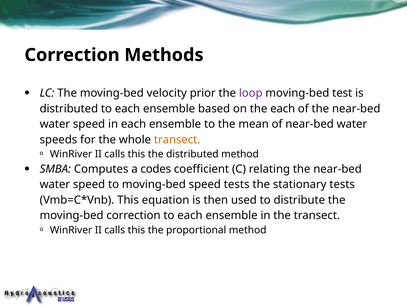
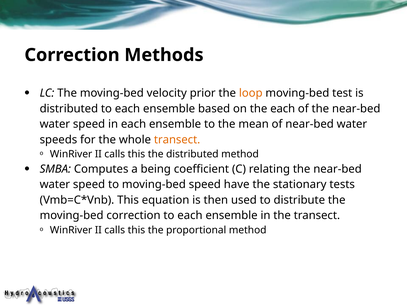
loop colour: purple -> orange (251, 93)
codes: codes -> being (156, 169)
speed tests: tests -> have (237, 184)
